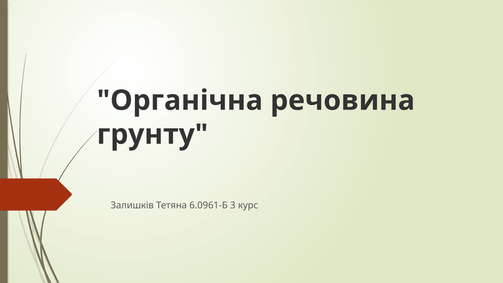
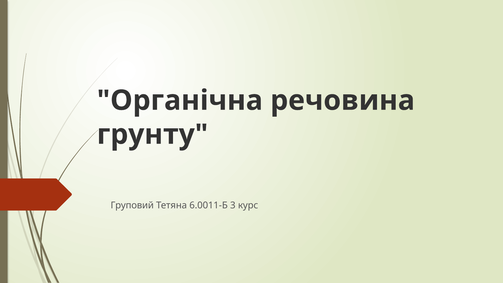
Залишків: Залишків -> Груповий (132, 205)
6.0961-Б: 6.0961-Б -> 6.0011-Б (209, 205)
